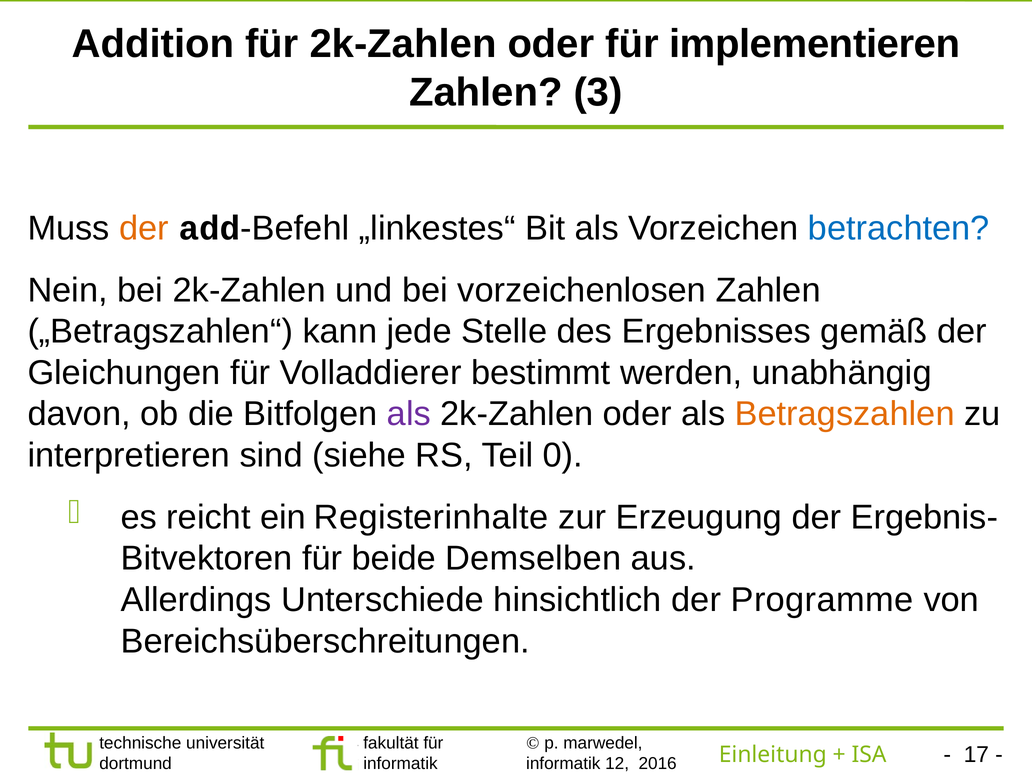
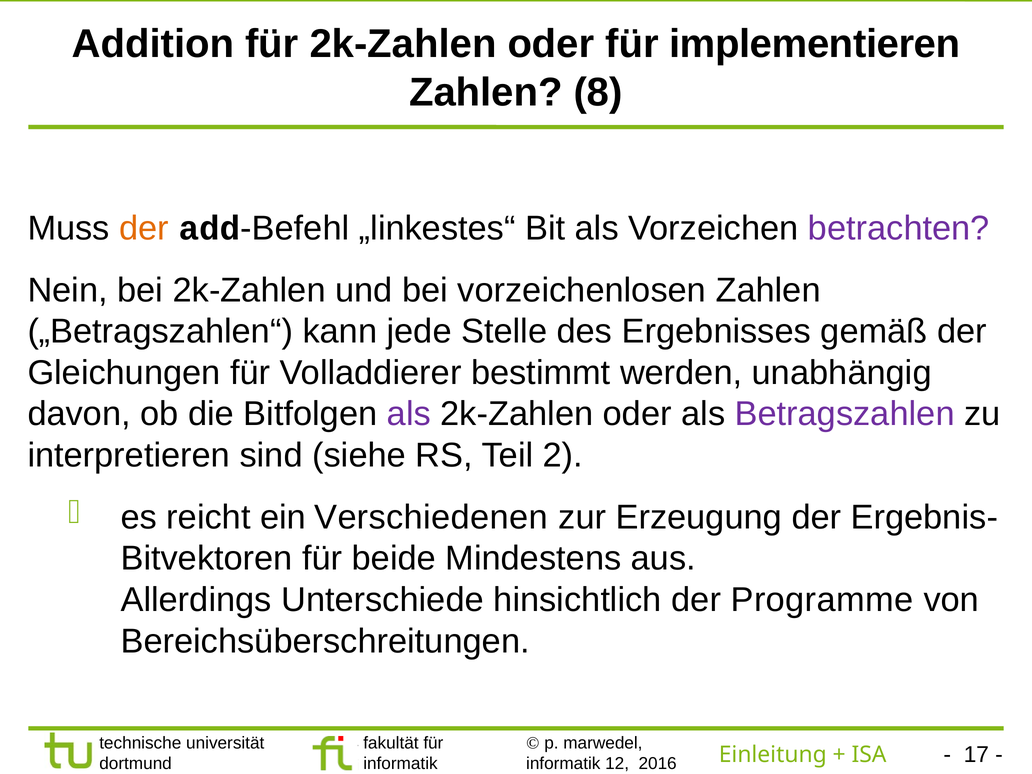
3: 3 -> 8 (598, 92)
betrachten colour: blue -> purple (899, 228)
Betragszahlen colour: orange -> purple (845, 414)
0: 0 -> 2 (563, 455)
Registerinhalte: Registerinhalte -> Verschiedenen (431, 517)
Demselben: Demselben -> Mindestens (533, 559)
